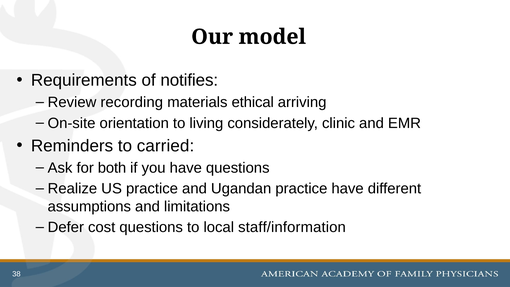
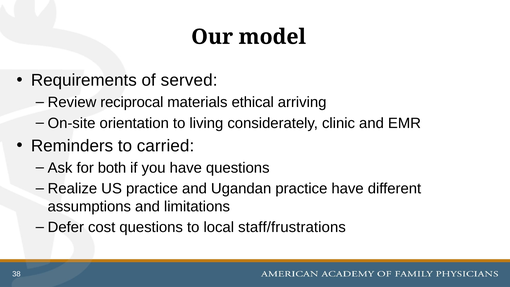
notifies: notifies -> served (189, 80)
recording: recording -> reciprocal (132, 102)
staff/information: staff/information -> staff/frustrations (292, 227)
